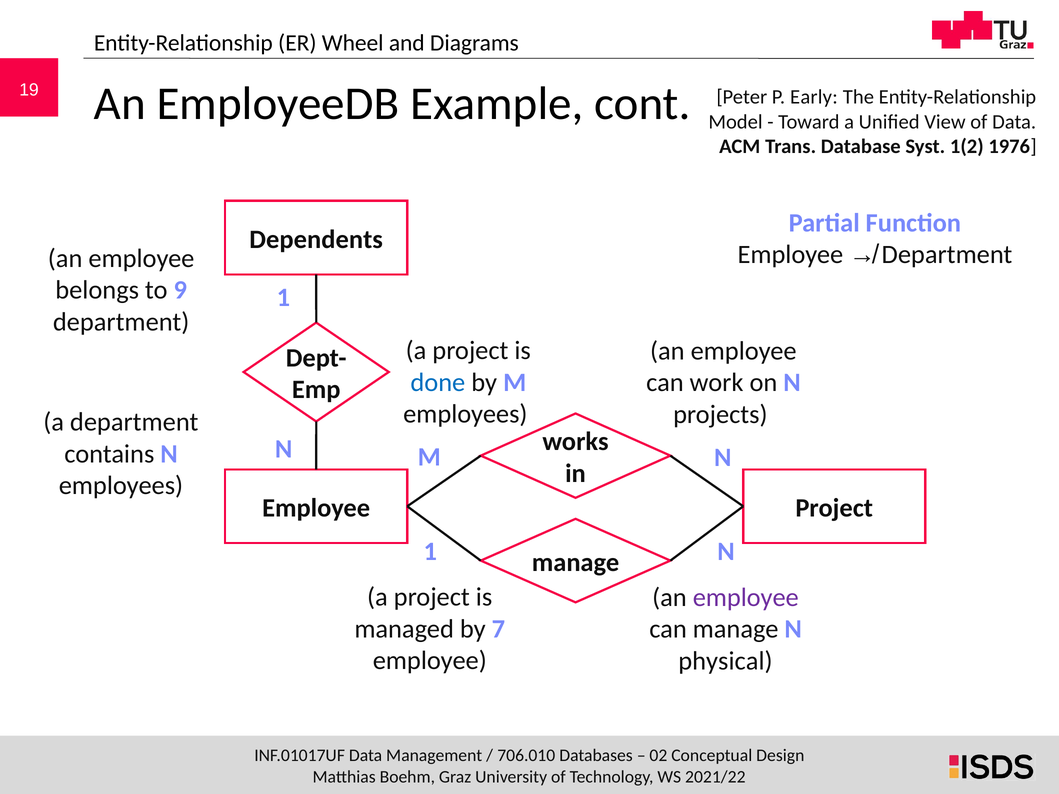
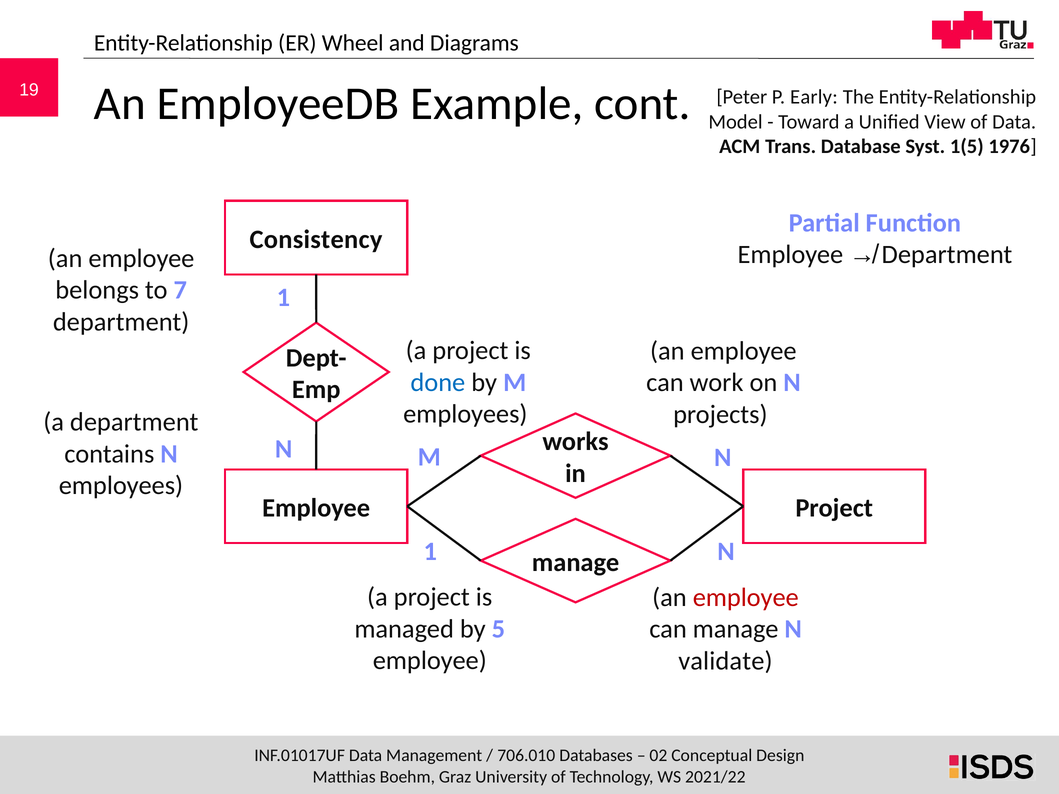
1(2: 1(2 -> 1(5 (967, 147)
Dependents: Dependents -> Consistency (316, 240)
9: 9 -> 7 (180, 290)
employee colour: purple -> red (746, 598)
7: 7 -> 5 (498, 629)
physical: physical -> validate (725, 661)
